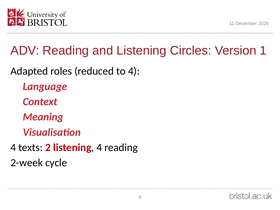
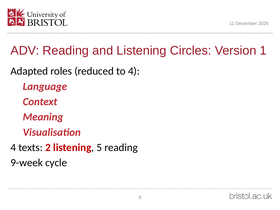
listening 4: 4 -> 5 (99, 147)
2-week: 2-week -> 9-week (27, 163)
